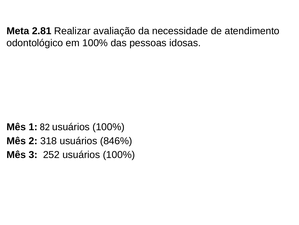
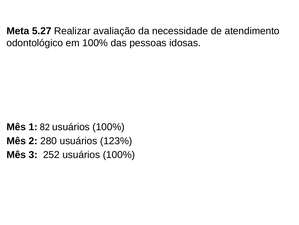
2.81: 2.81 -> 5.27 (42, 31)
318: 318 -> 280 (49, 140)
846%: 846% -> 123% (116, 140)
